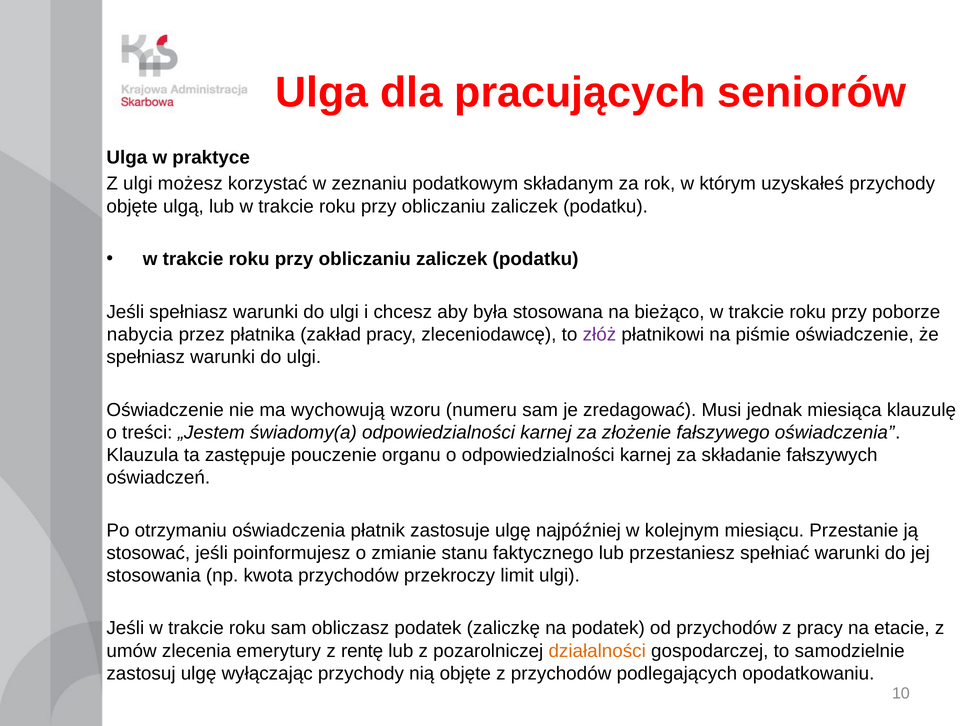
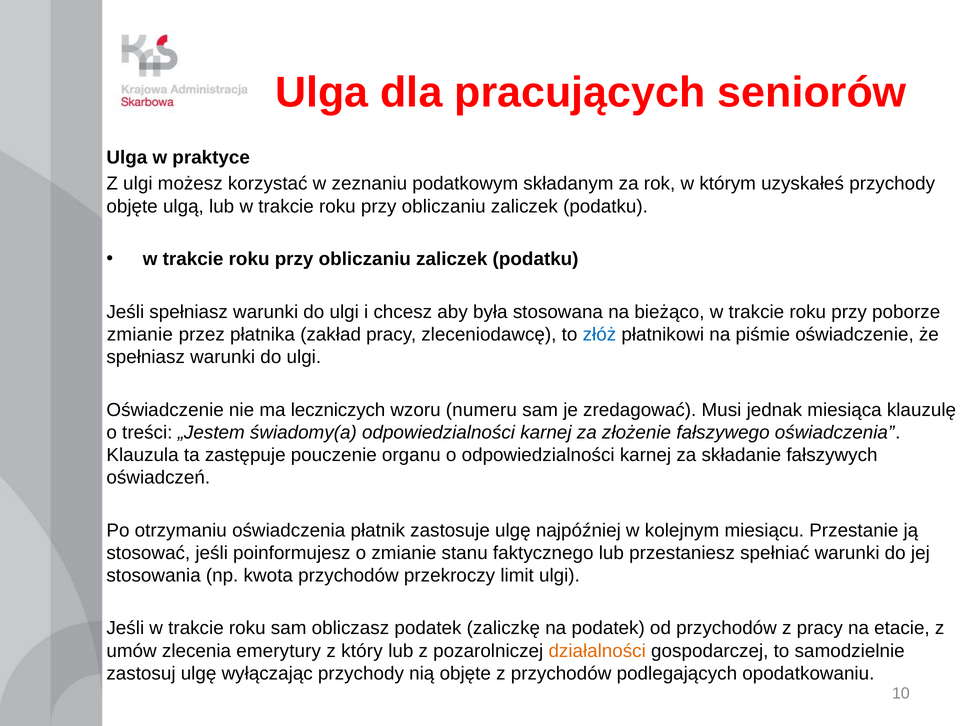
nabycia: nabycia -> zmianie (140, 334)
złóż colour: purple -> blue (599, 334)
wychowują: wychowują -> leczniczych (338, 410)
rentę: rentę -> który (362, 651)
